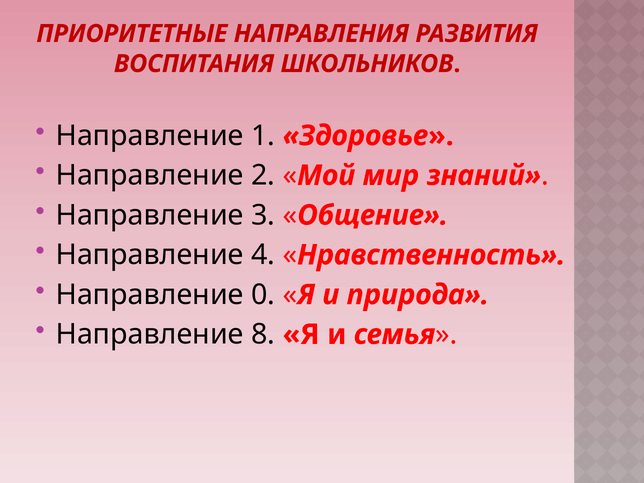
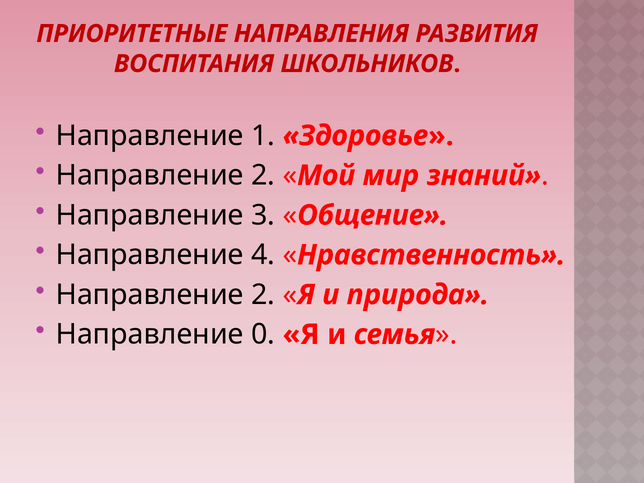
0: 0 -> 2 (263, 295)
8: 8 -> 0 (263, 335)
